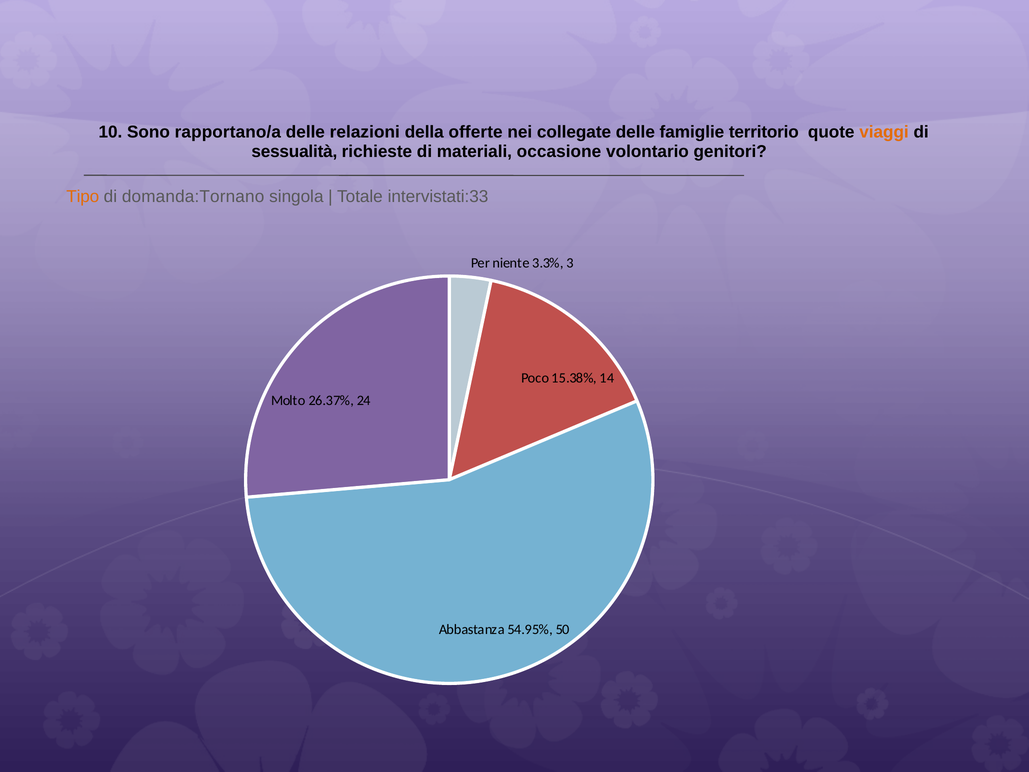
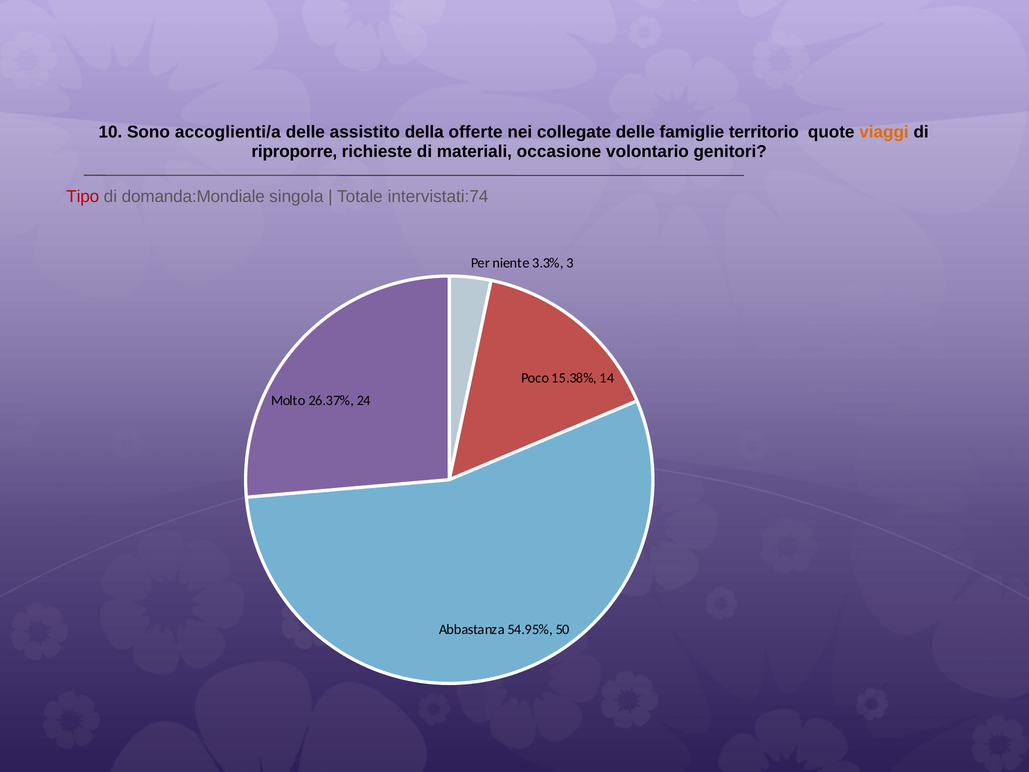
rapportano/a: rapportano/a -> accoglienti/a (228, 132)
relazioni: relazioni -> assistito (365, 132)
sessualità: sessualità -> riproporre (294, 151)
Tipo colour: orange -> red (83, 197)
domanda:Tornano: domanda:Tornano -> domanda:Mondiale (193, 197)
intervistati:33: intervistati:33 -> intervistati:74 (438, 197)
